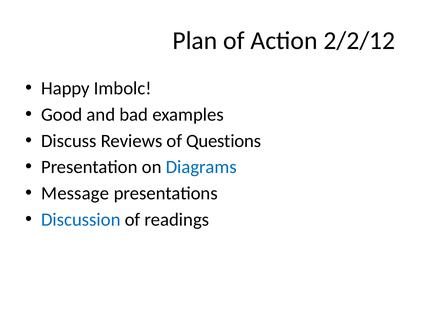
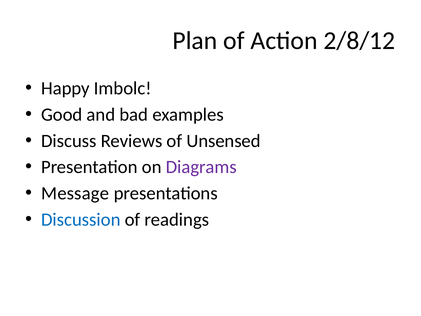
2/2/12: 2/2/12 -> 2/8/12 (359, 41)
Questions: Questions -> Unsensed (224, 141)
Diagrams colour: blue -> purple (201, 167)
